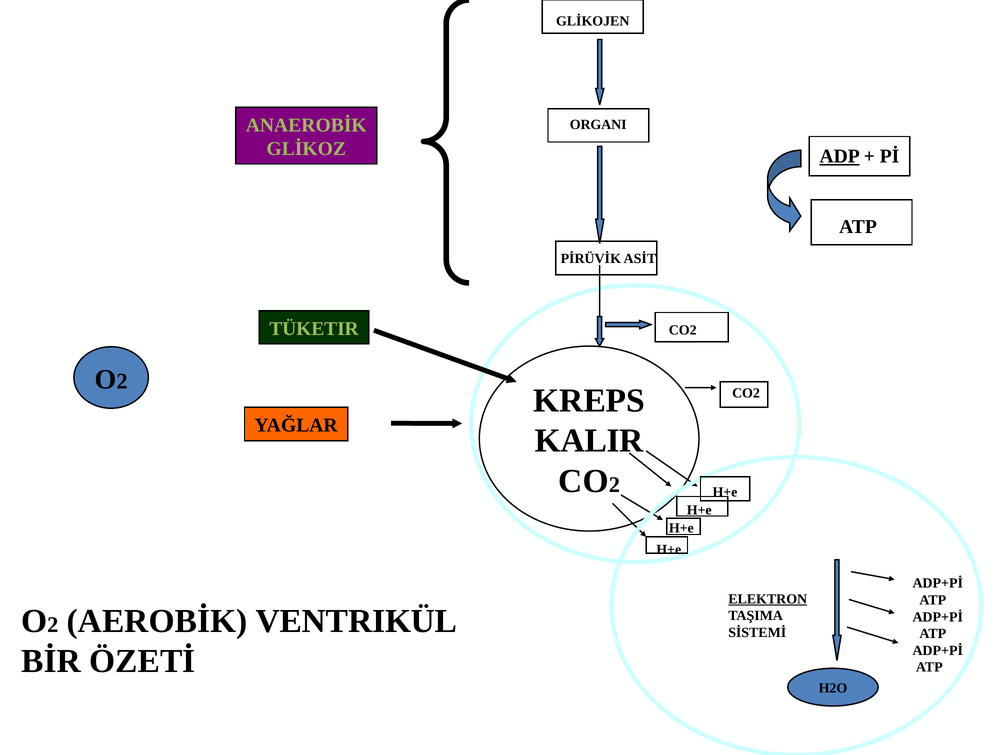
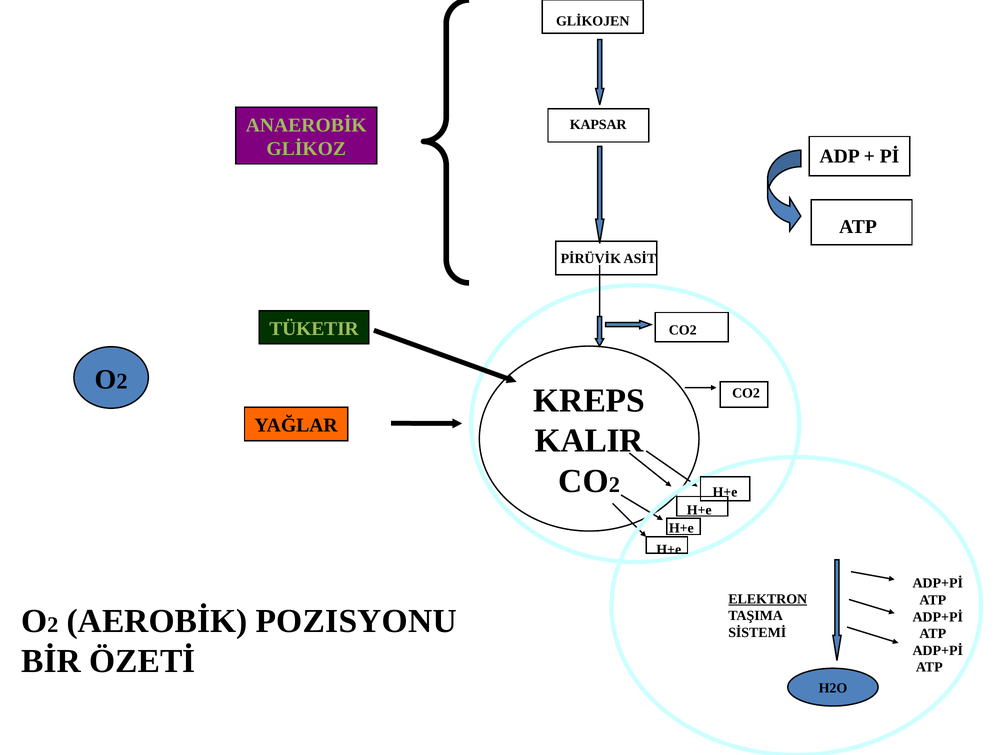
ORGANI: ORGANI -> KAPSAR (598, 124)
ADP underline: present -> none (840, 156)
VENTRIKÜL: VENTRIKÜL -> POZISYONU (356, 621)
